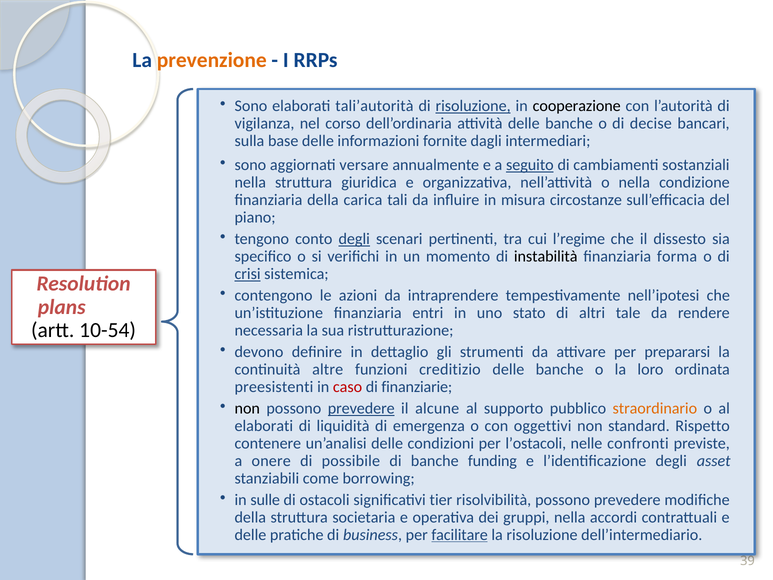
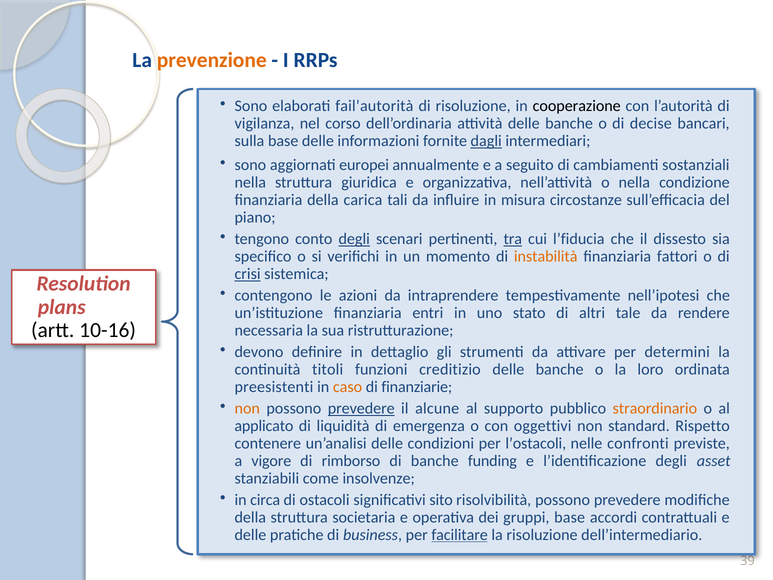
tali’autorità: tali’autorità -> fail’autorità (374, 106)
risoluzione underline: present -> none (473, 106)
dagli underline: none -> present (486, 141)
versare: versare -> europei (364, 165)
seguito underline: present -> none (530, 165)
tra underline: none -> present (513, 239)
l’regime: l’regime -> l’fiducia (579, 239)
instabilità colour: black -> orange (546, 256)
forma: forma -> fattori (677, 256)
10-54: 10-54 -> 10-16 (108, 330)
prepararsi: prepararsi -> determini (677, 352)
altre: altre -> titoli (328, 369)
caso colour: red -> orange (348, 387)
non colour: black -> orange (247, 408)
elaborati: elaborati -> applicato (264, 426)
onere: onere -> vigore (271, 461)
possibile: possibile -> rimborso (351, 461)
borrowing: borrowing -> insolvenze (379, 478)
sulle: sulle -> circa (265, 500)
tier: tier -> sito (441, 500)
gruppi nella: nella -> base (570, 517)
